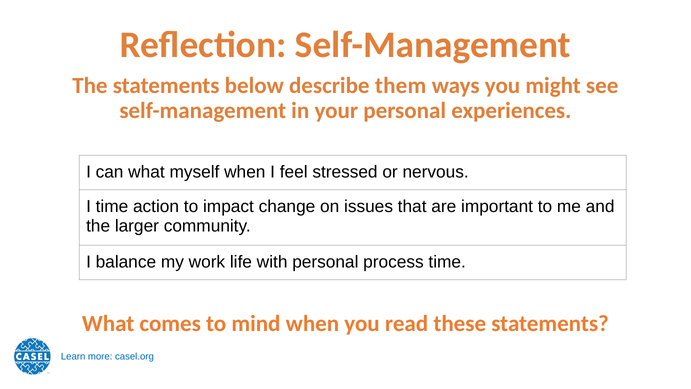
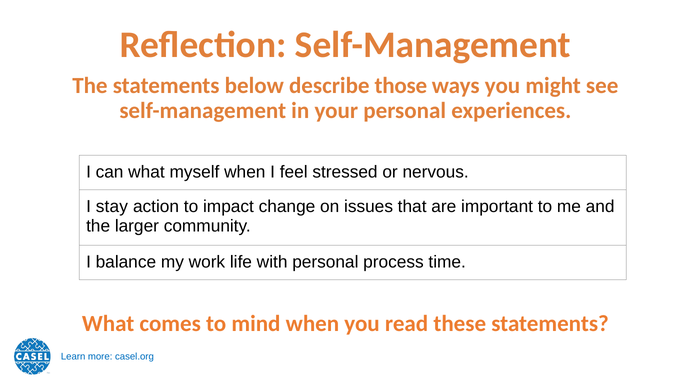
them: them -> those (401, 86)
I time: time -> stay (112, 207)
